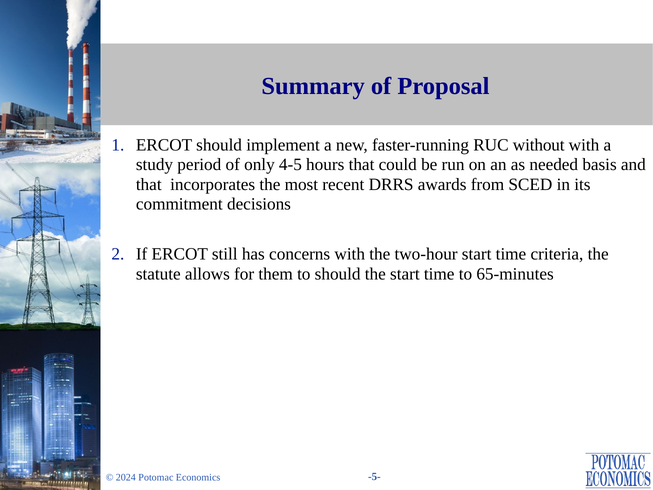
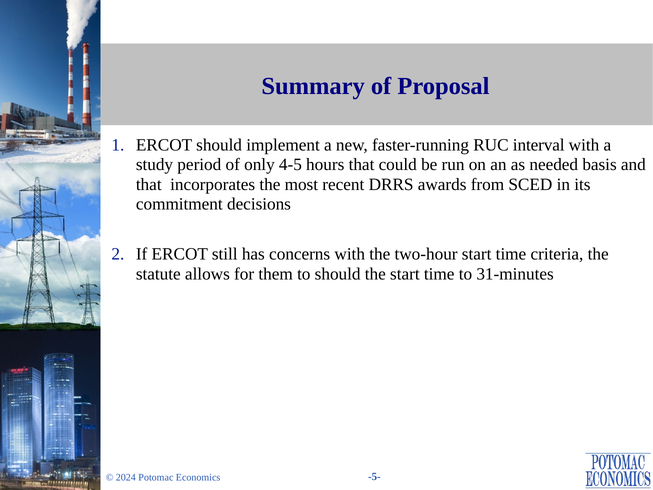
without: without -> interval (539, 145)
65-minutes: 65-minutes -> 31-minutes (515, 274)
